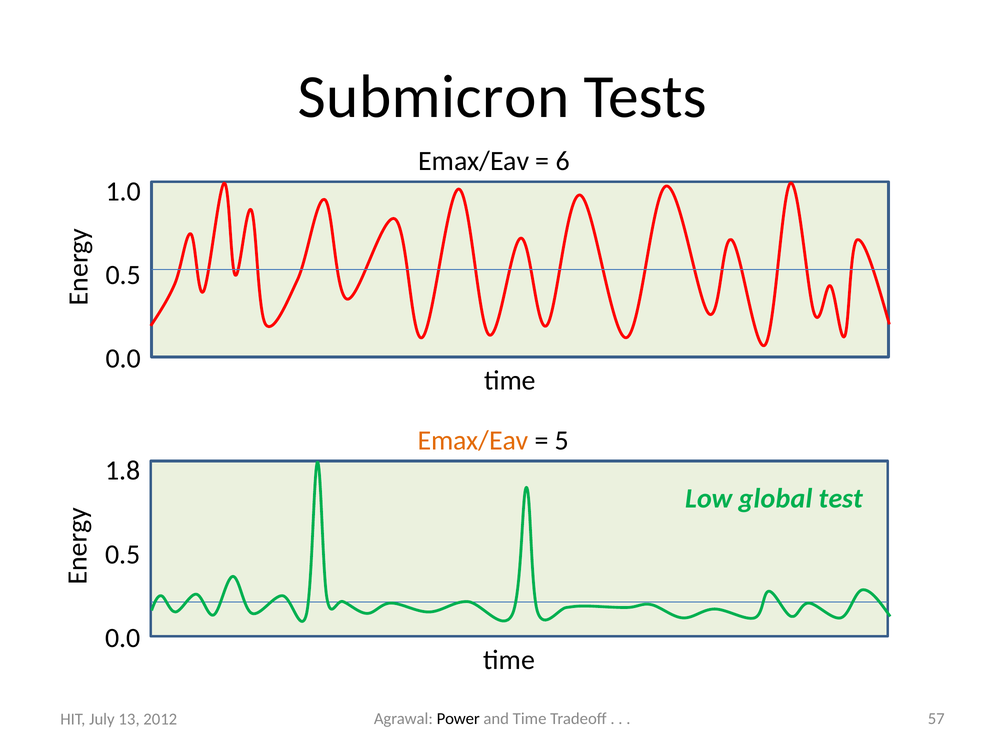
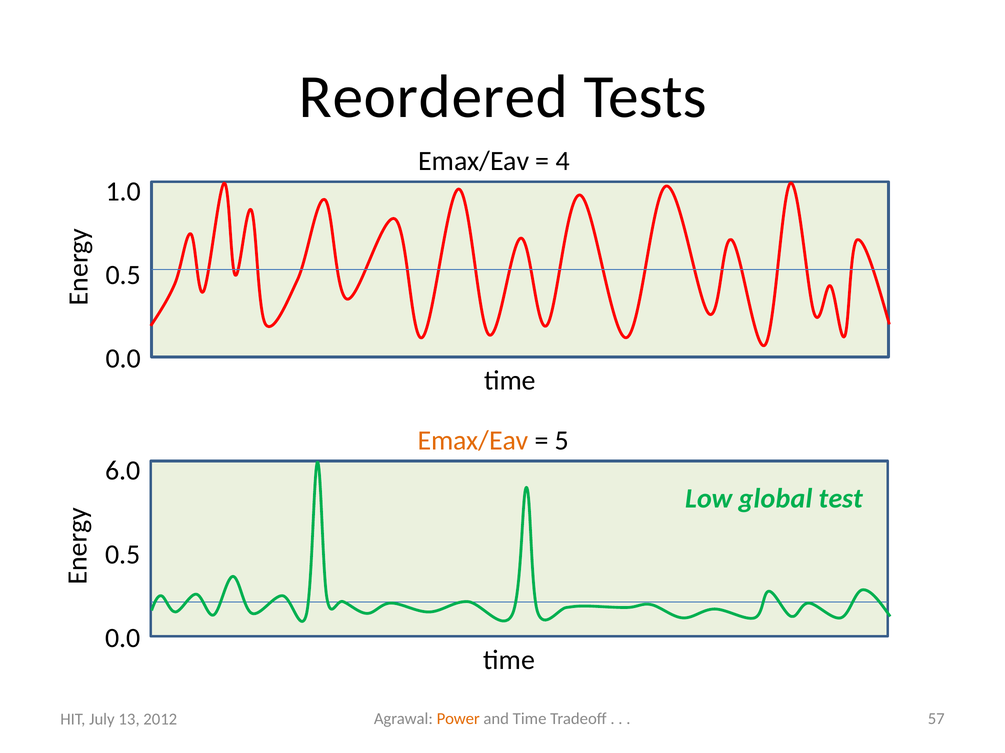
Submicron: Submicron -> Reordered (433, 97)
6: 6 -> 4 (563, 161)
1.8: 1.8 -> 6.0 (123, 471)
Power colour: black -> orange (458, 720)
